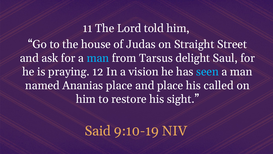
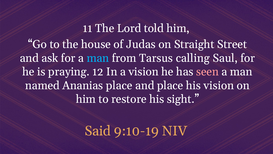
delight: delight -> calling (193, 58)
seen colour: light blue -> pink (207, 72)
his called: called -> vision (219, 85)
